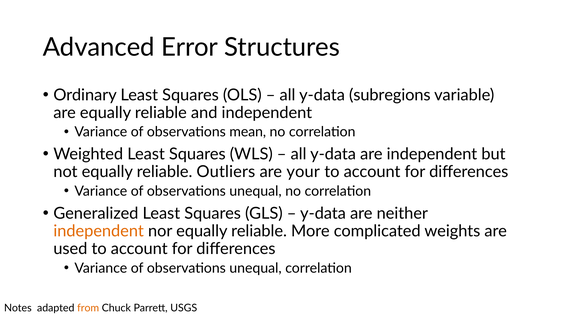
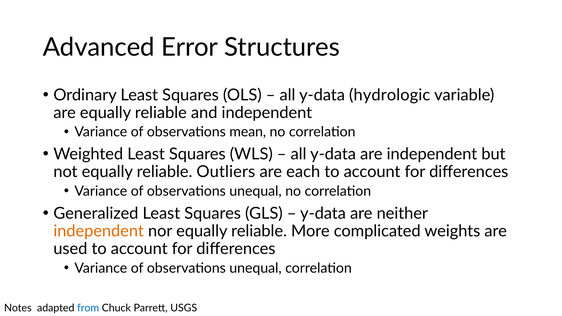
subregions: subregions -> hydrologic (390, 95)
your: your -> each (303, 172)
from colour: orange -> blue (88, 308)
